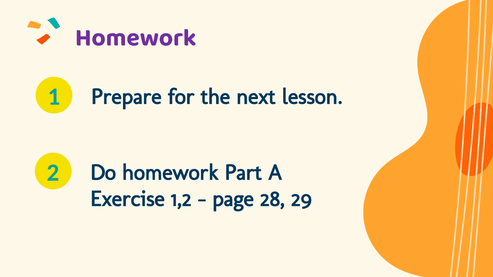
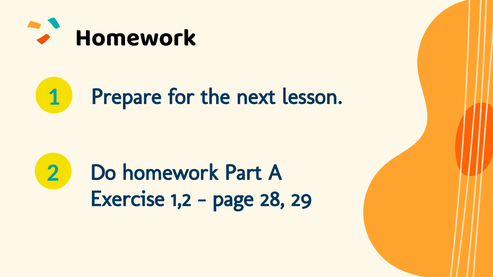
Homework colour: purple -> black (136, 37)
